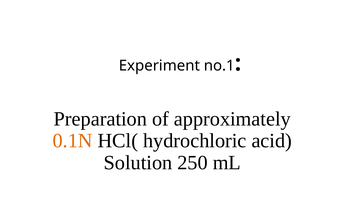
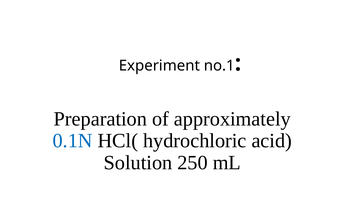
0.1N colour: orange -> blue (73, 140)
